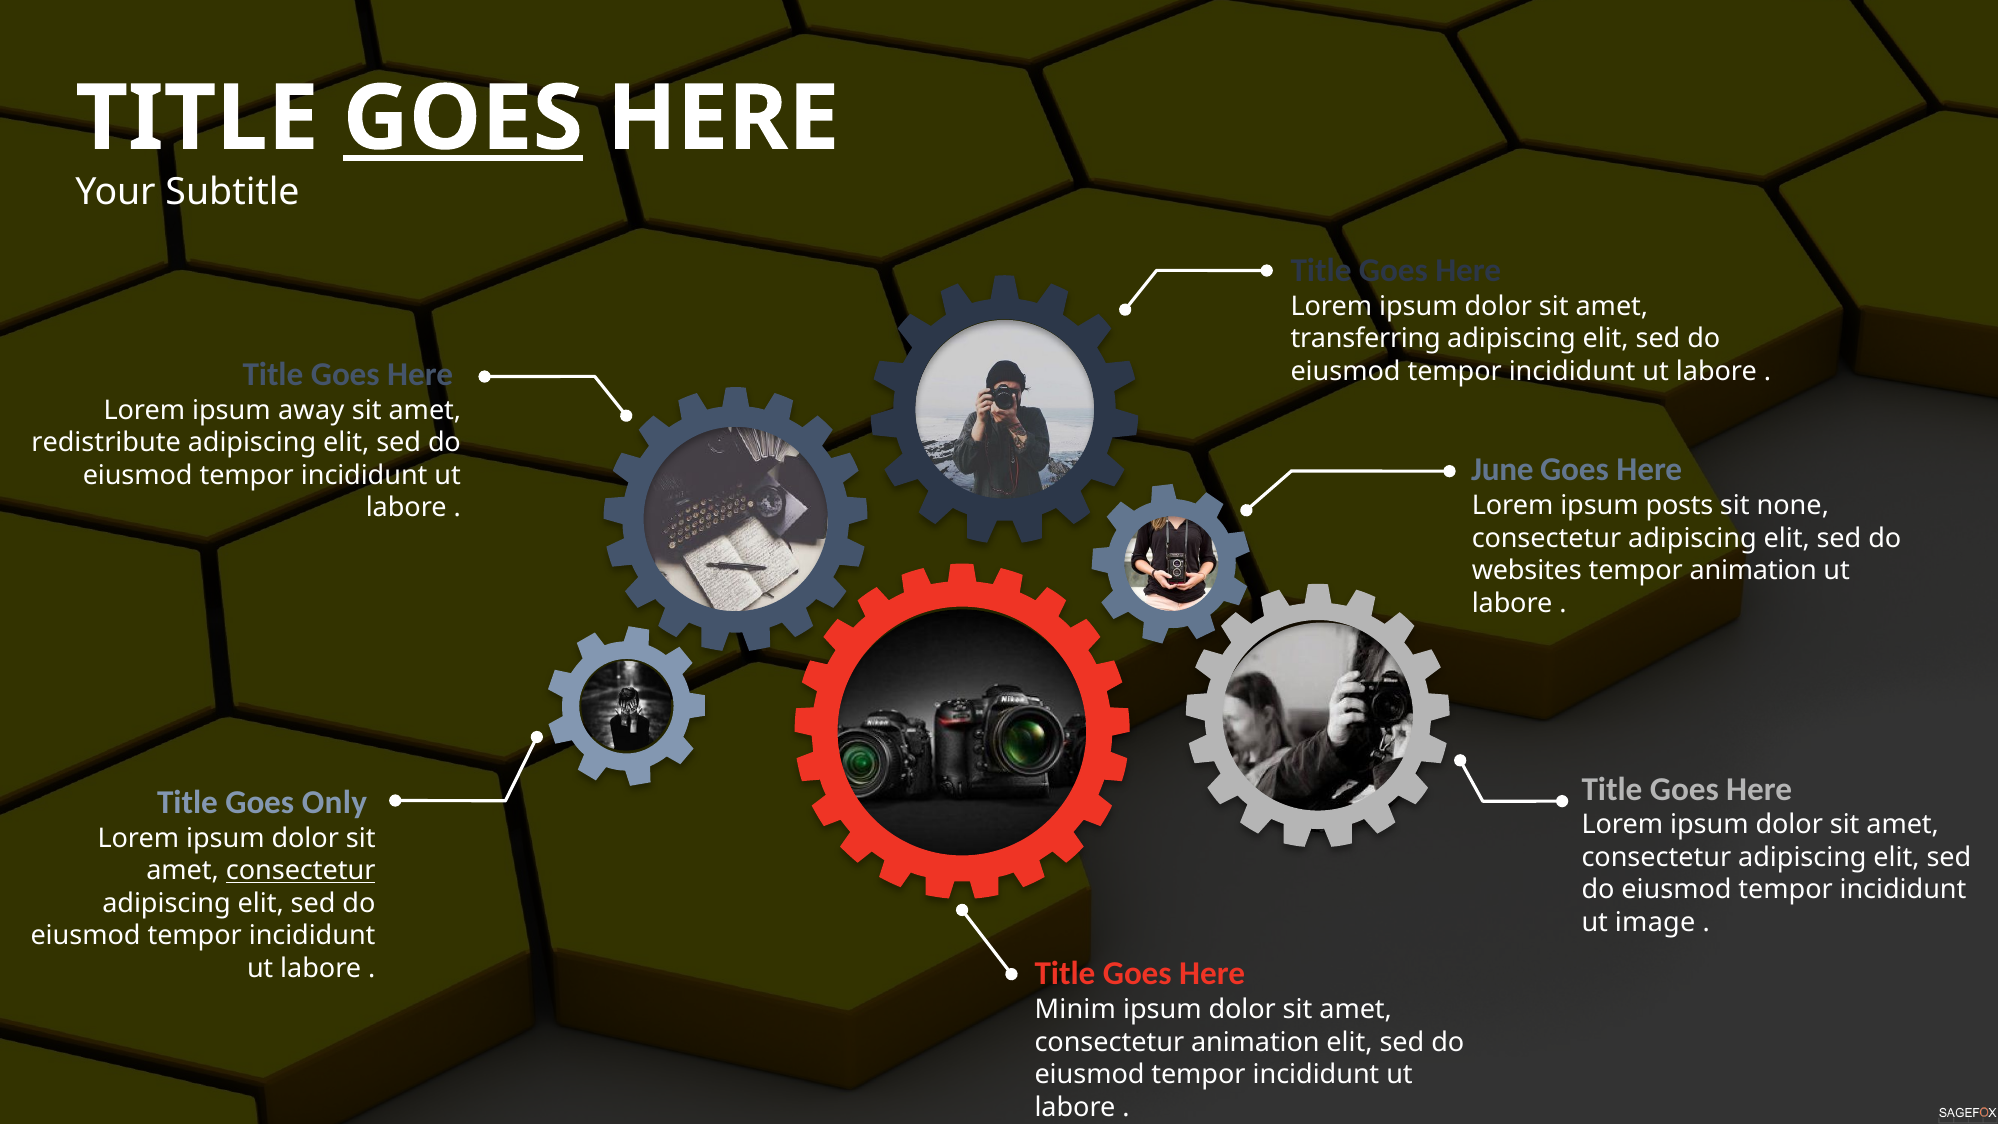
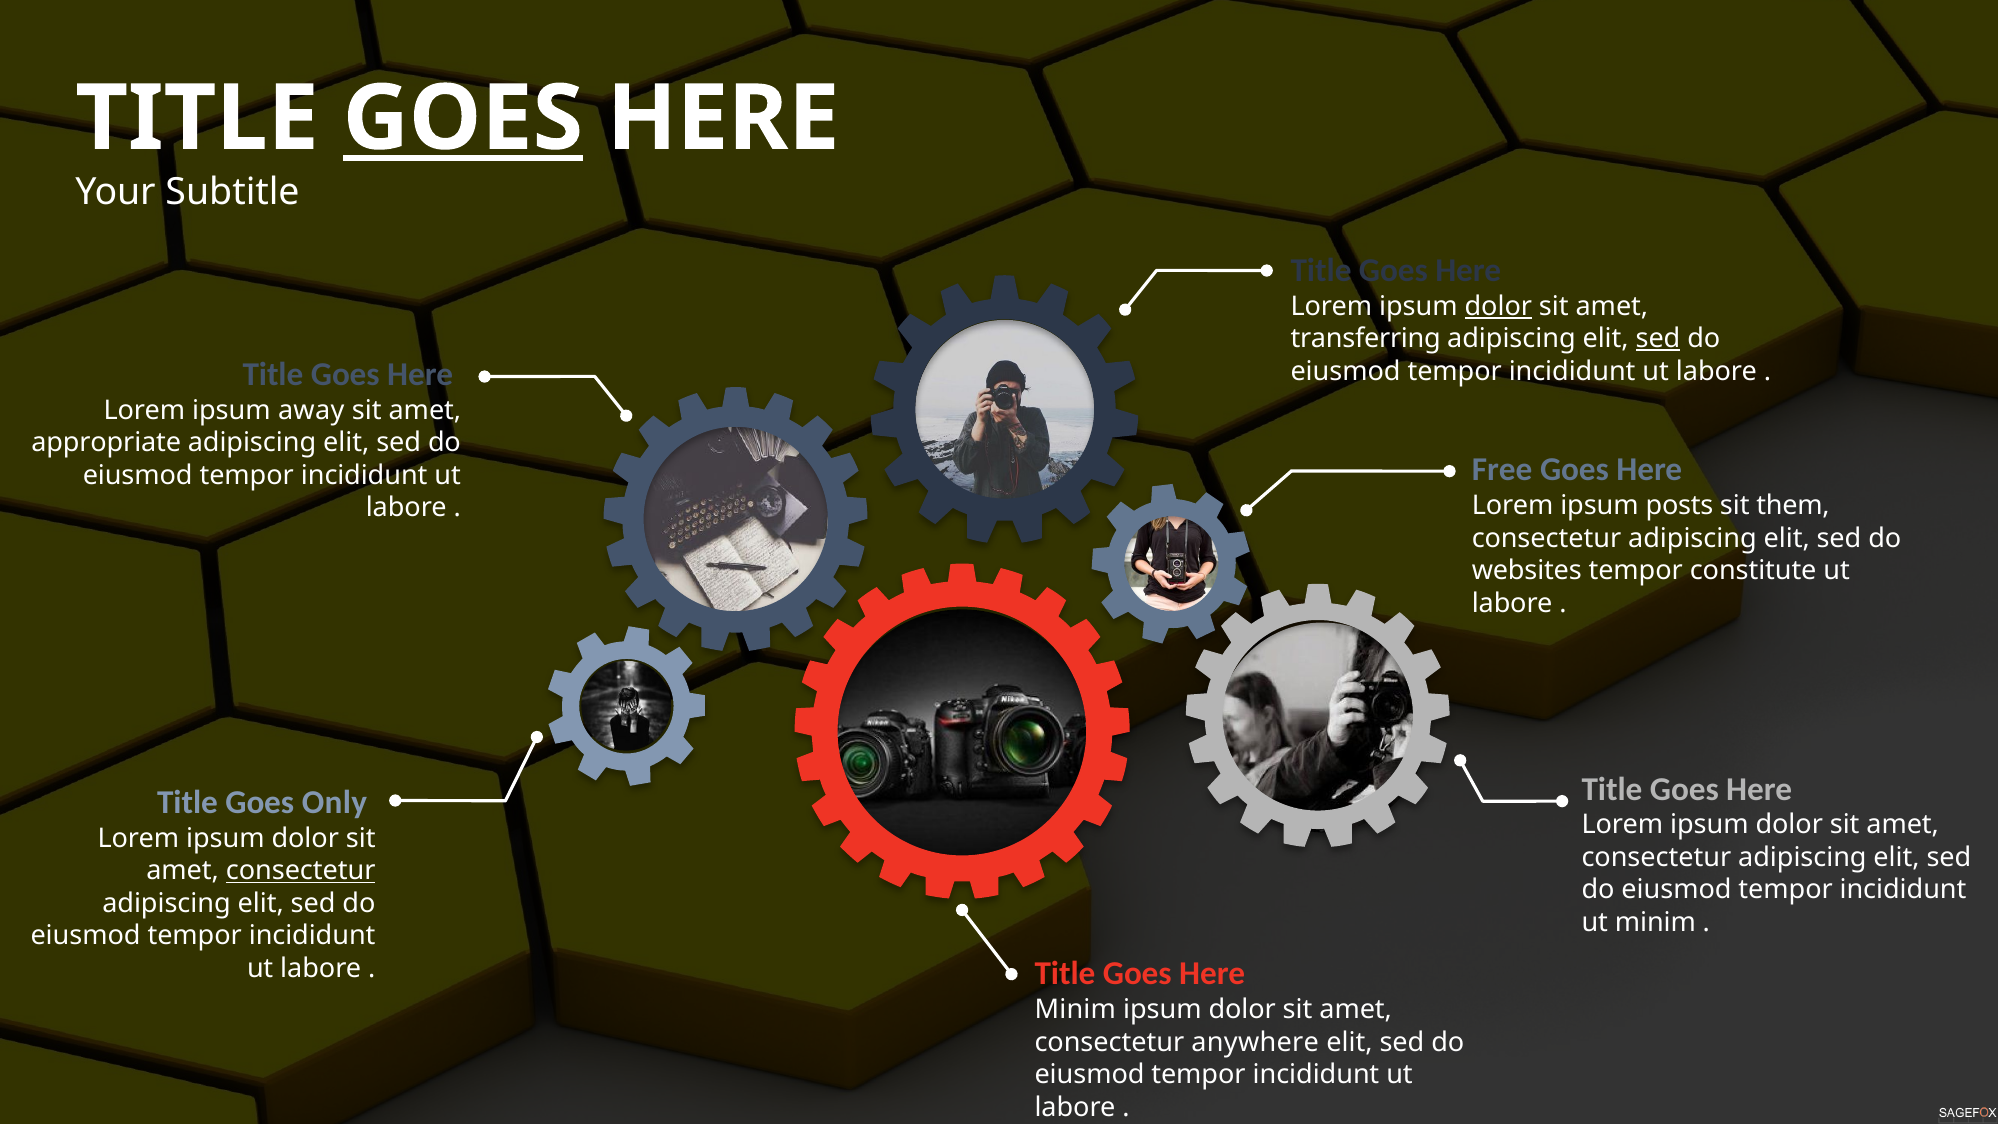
dolor underline: none -> present (1498, 306)
sed underline: none -> present (1658, 339)
redistribute: redistribute -> appropriate (106, 443)
June: June -> Free (1502, 470)
none: none -> them (1793, 506)
tempor animation: animation -> constitute (1753, 571)
ut image: image -> minim (1655, 922)
consectetur animation: animation -> anywhere (1255, 1042)
